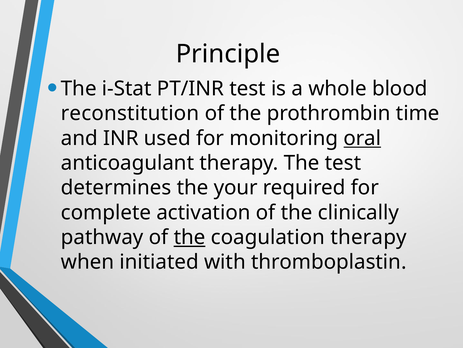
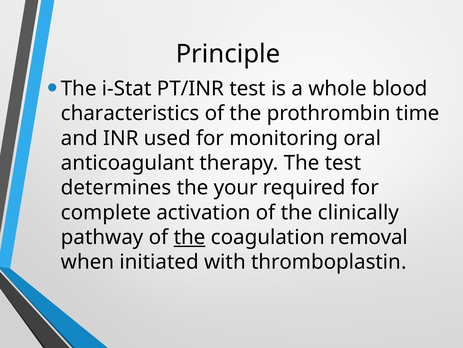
reconstitution: reconstitution -> characteristics (130, 113)
oral underline: present -> none (362, 138)
coagulation therapy: therapy -> removal (369, 237)
